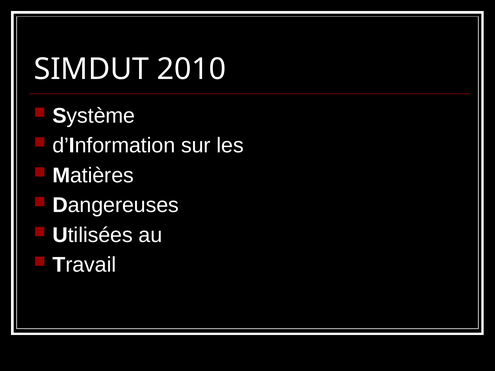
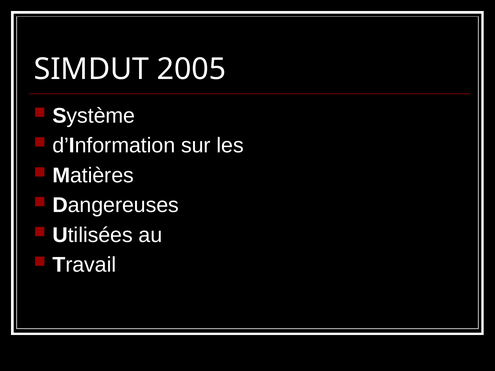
2010: 2010 -> 2005 (192, 69)
